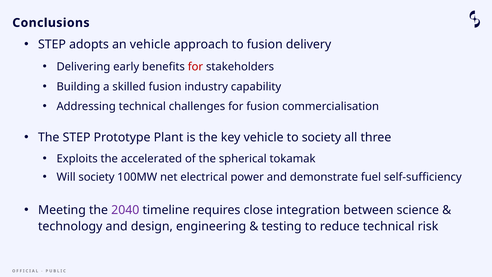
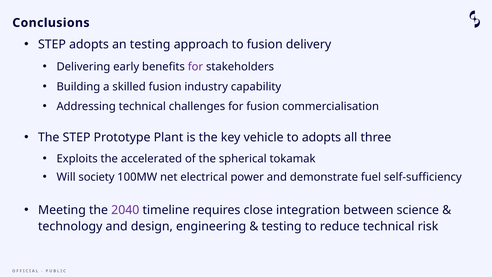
an vehicle: vehicle -> testing (150, 44)
for colour: red -> purple (195, 67)
to society: society -> adopts (321, 137)
